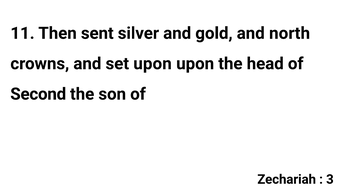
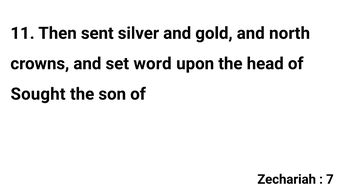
set upon: upon -> word (153, 64)
Second: Second -> Sought (38, 94)
3: 3 -> 7 (330, 179)
